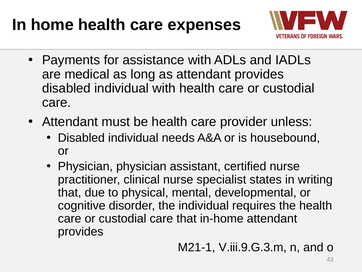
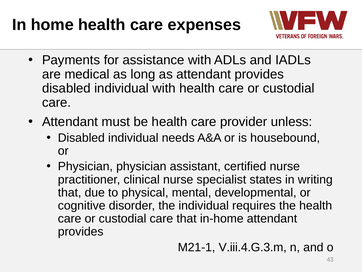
V.iii.9.G.3.m: V.iii.9.G.3.m -> V.iii.4.G.3.m (253, 247)
